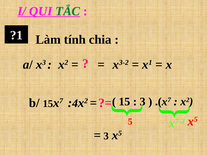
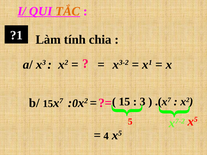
TẮC colour: green -> orange (68, 11)
4: 4 -> 0 (75, 103)
3: 3 -> 4 (106, 136)
